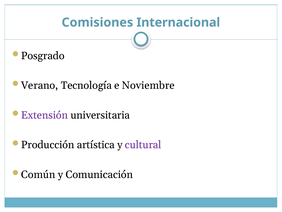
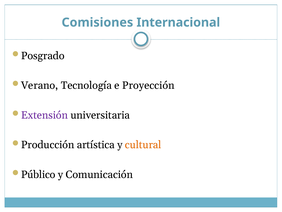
Noviembre: Noviembre -> Proyección (148, 85)
cultural colour: purple -> orange (143, 145)
Común: Común -> Público (38, 174)
